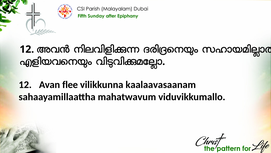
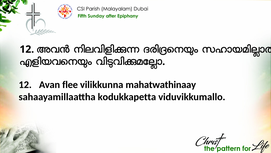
kaalaavasaanam: kaalaavasaanam -> mahatwathinaay (161, 84)
mahatwavum: mahatwavum -> kodukkapetta (127, 97)
